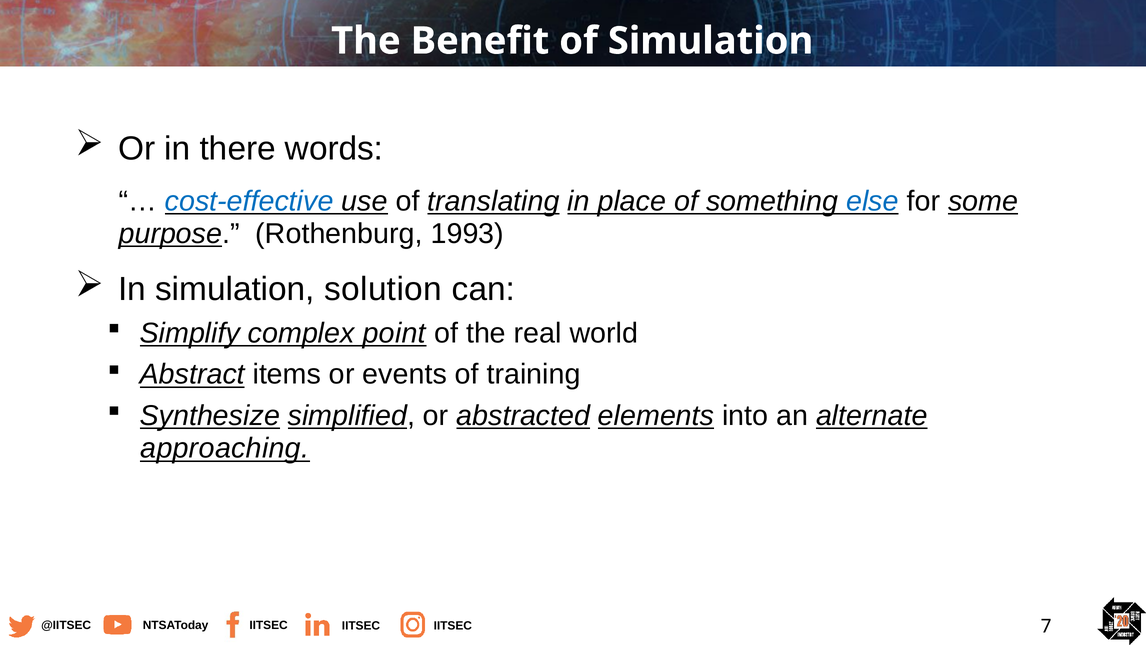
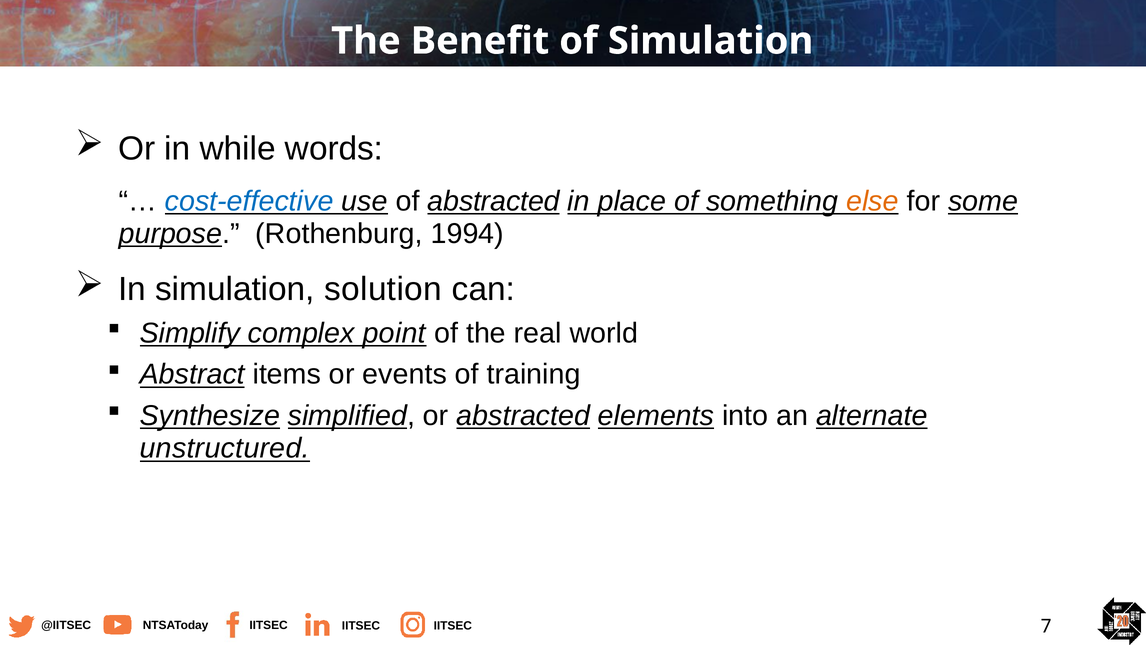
there: there -> while (238, 148)
of translating: translating -> abstracted (494, 201)
else colour: blue -> orange (872, 201)
1993: 1993 -> 1994 (467, 234)
approaching: approaching -> unstructured (225, 448)
